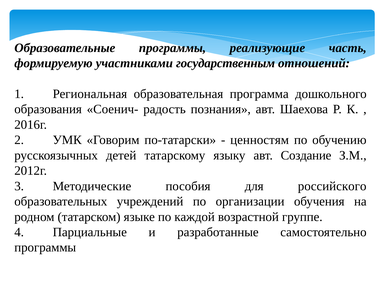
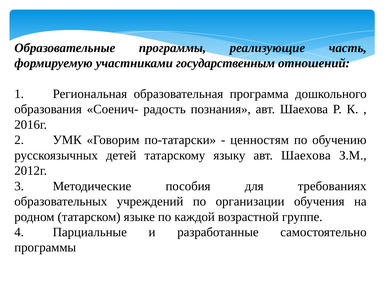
языку авт Создание: Создание -> Шаехова (306, 155)
российского: российского -> требованиях (332, 186)
